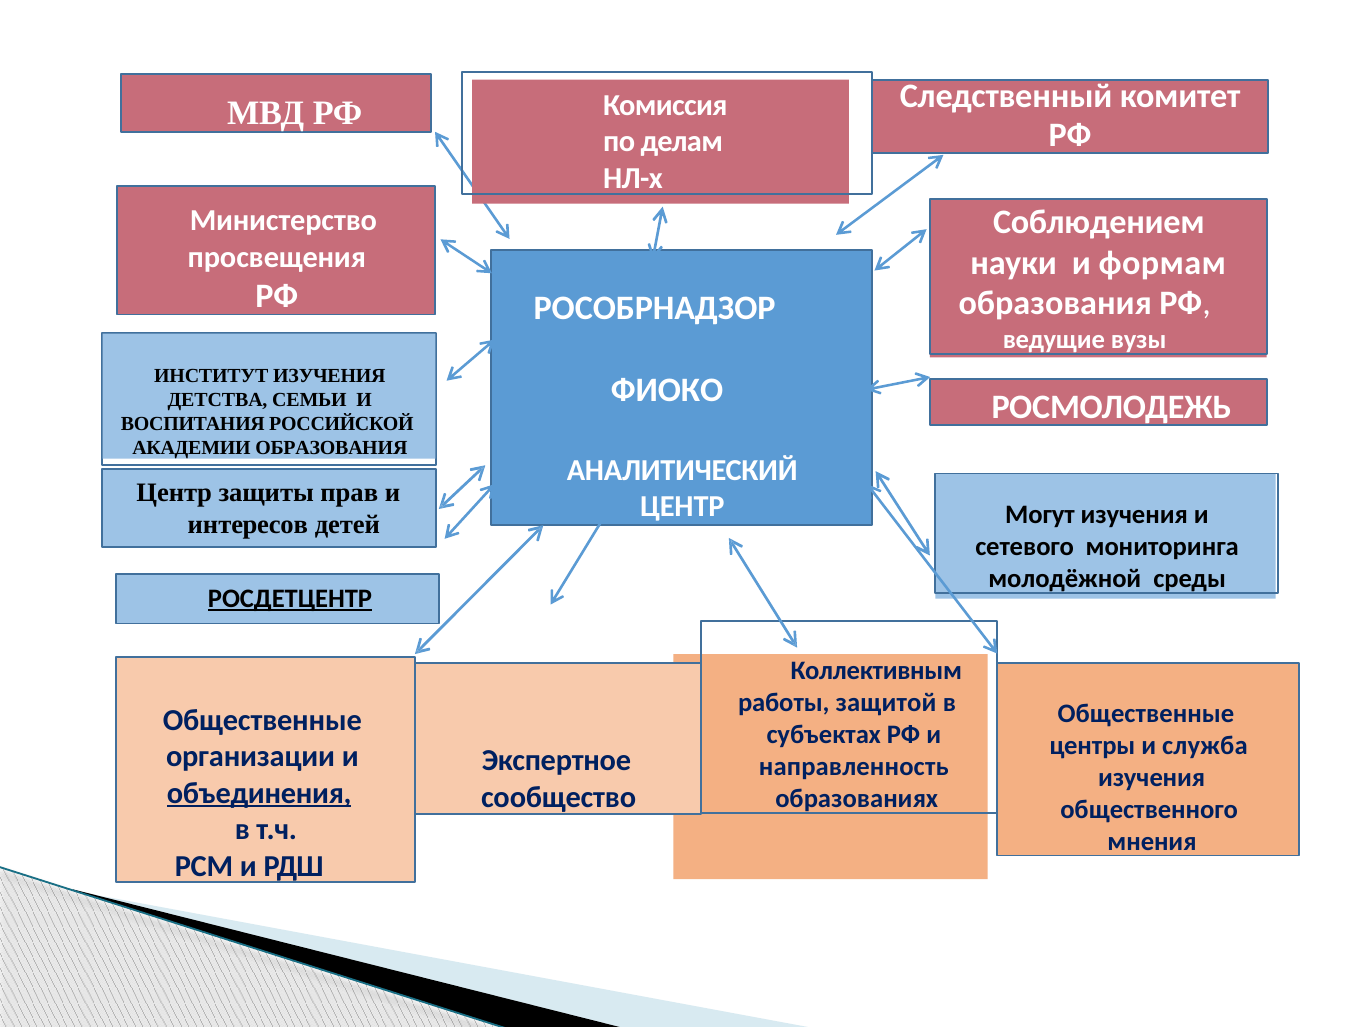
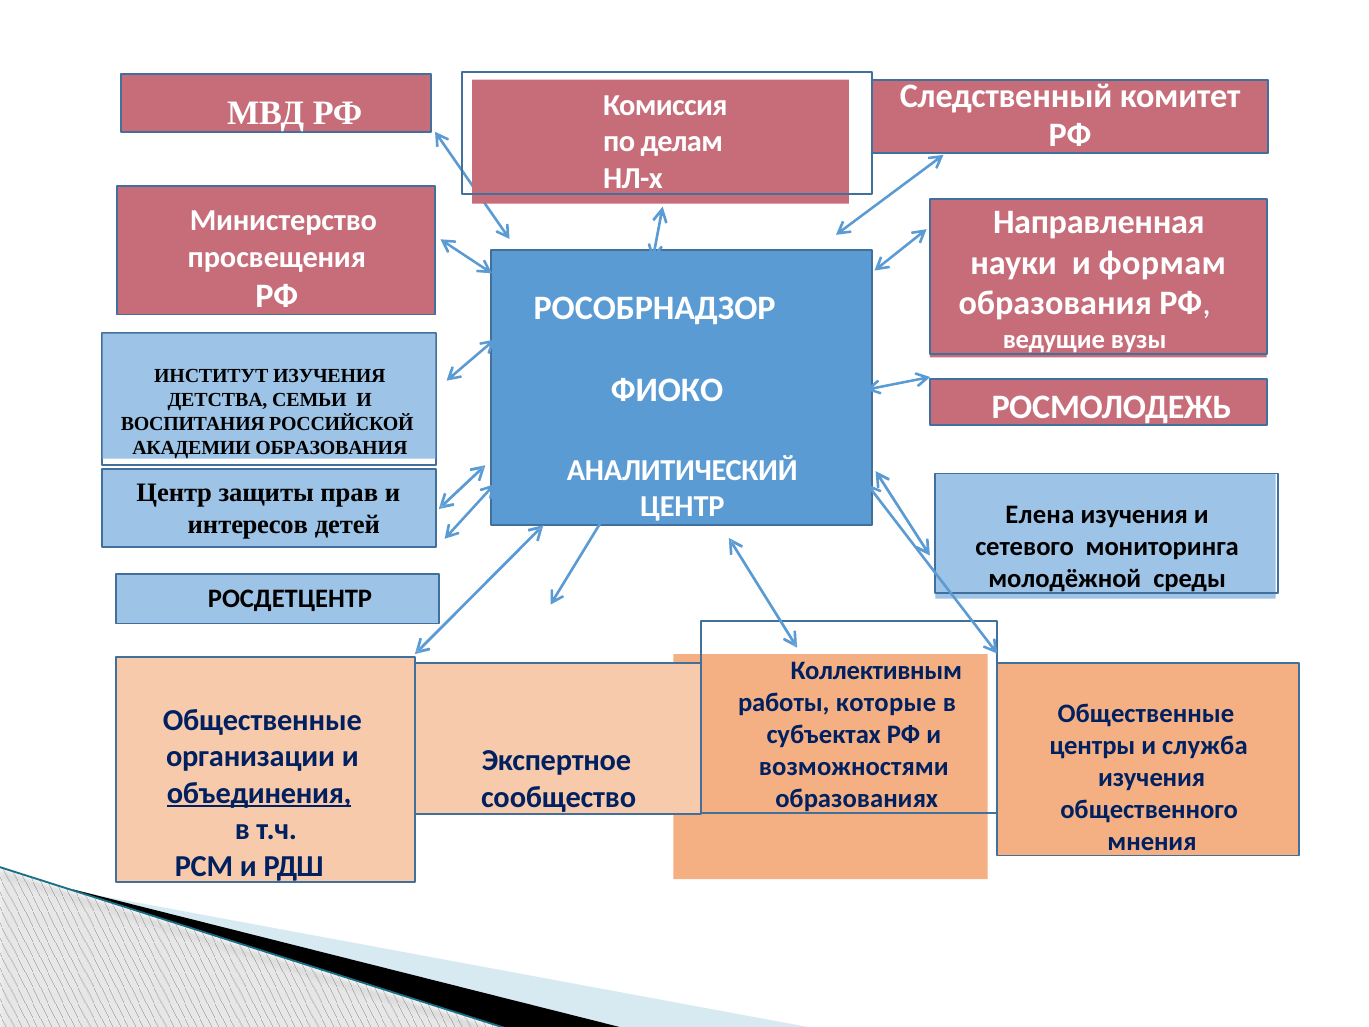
Соблюдением: Соблюдением -> Направленная (1099, 223)
Могут: Могут -> Елена (1040, 515)
РОСДЕТЦЕНТР underline: present -> none (290, 599)
защитой: защитой -> которые (886, 703)
направленность: направленность -> возможностями (854, 767)
